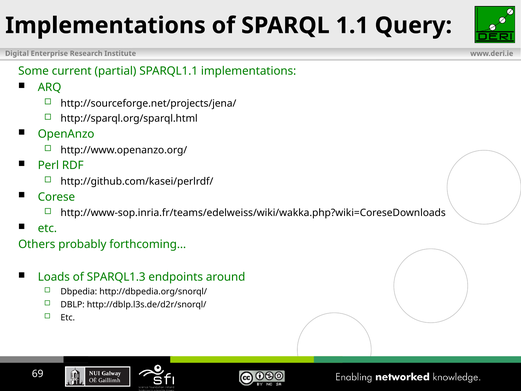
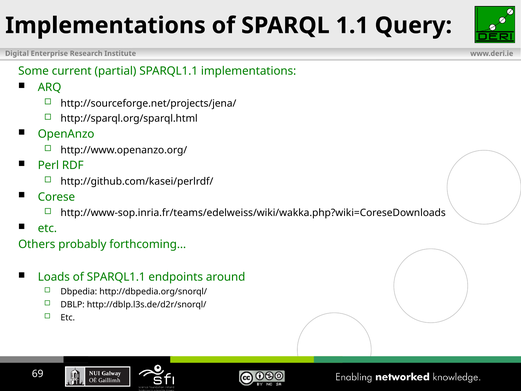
of SPARQL1.3: SPARQL1.3 -> SPARQL1.1 (116, 277)
